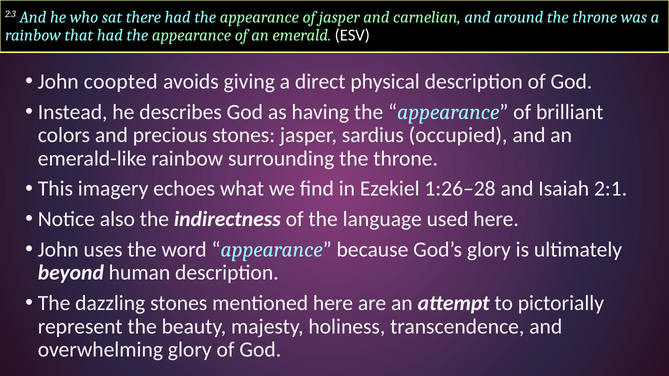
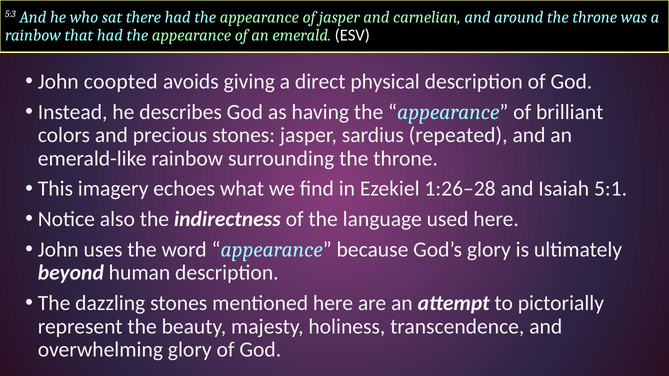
2:3: 2:3 -> 5:3 (10, 14)
occupied: occupied -> repeated (458, 135)
2:1: 2:1 -> 5:1 (611, 189)
